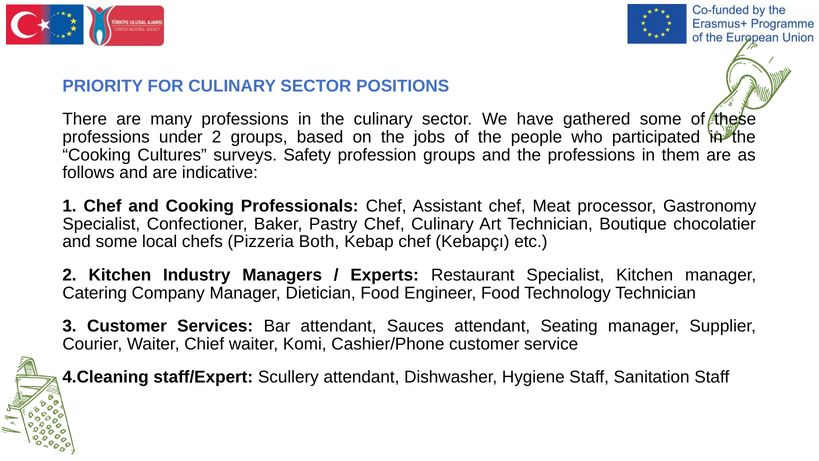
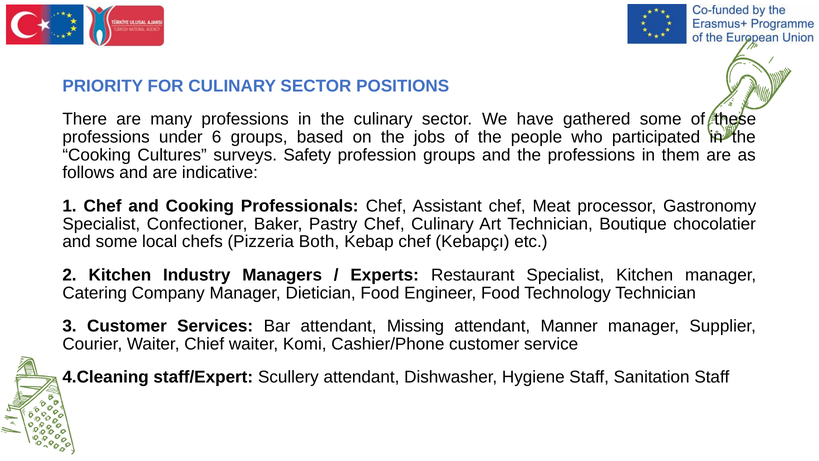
under 2: 2 -> 6 (217, 137)
Sauces: Sauces -> Missing (415, 326)
Seating: Seating -> Manner (569, 326)
